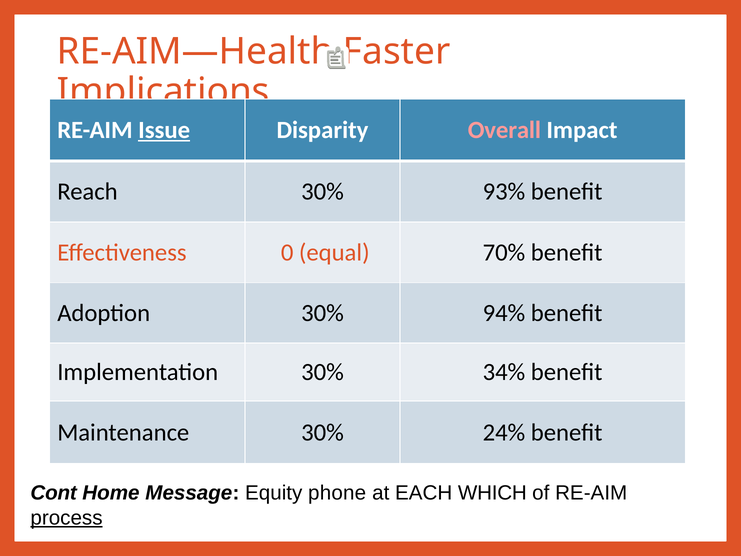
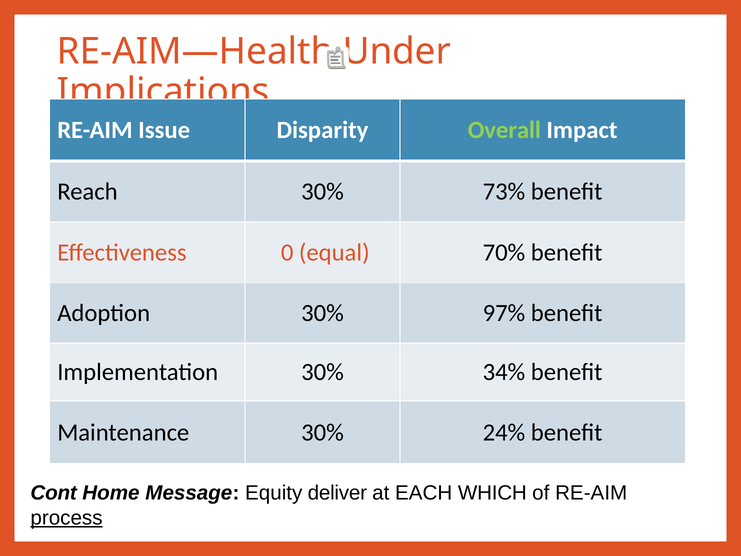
Faster: Faster -> Under (397, 51)
Issue underline: present -> none (164, 130)
Overall colour: pink -> light green (504, 130)
93%: 93% -> 73% (504, 192)
94%: 94% -> 97% (504, 313)
phone: phone -> deliver (337, 493)
